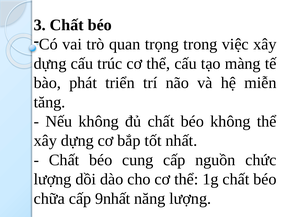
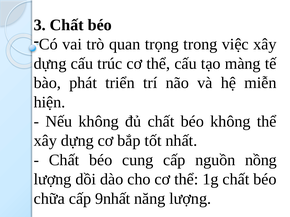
tăng: tăng -> hiện (50, 102)
chức: chức -> nồng (261, 160)
